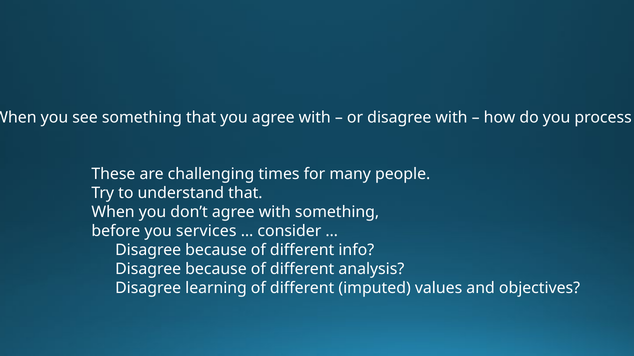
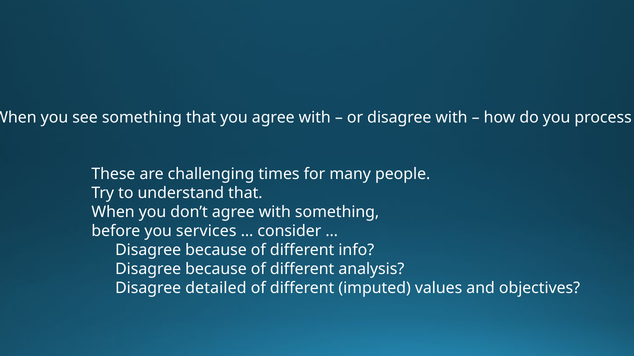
learning: learning -> detailed (216, 288)
